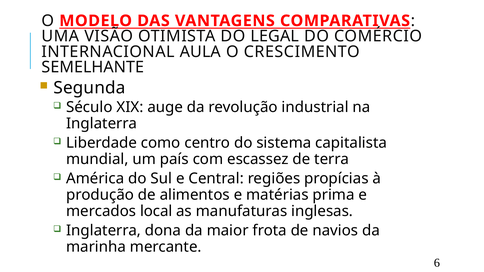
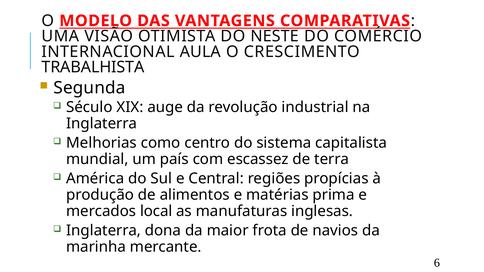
LEGAL: LEGAL -> NESTE (275, 36)
SEMELHANTE: SEMELHANTE -> TRABALHISTA (93, 67)
Liberdade: Liberdade -> Melhorias (102, 143)
